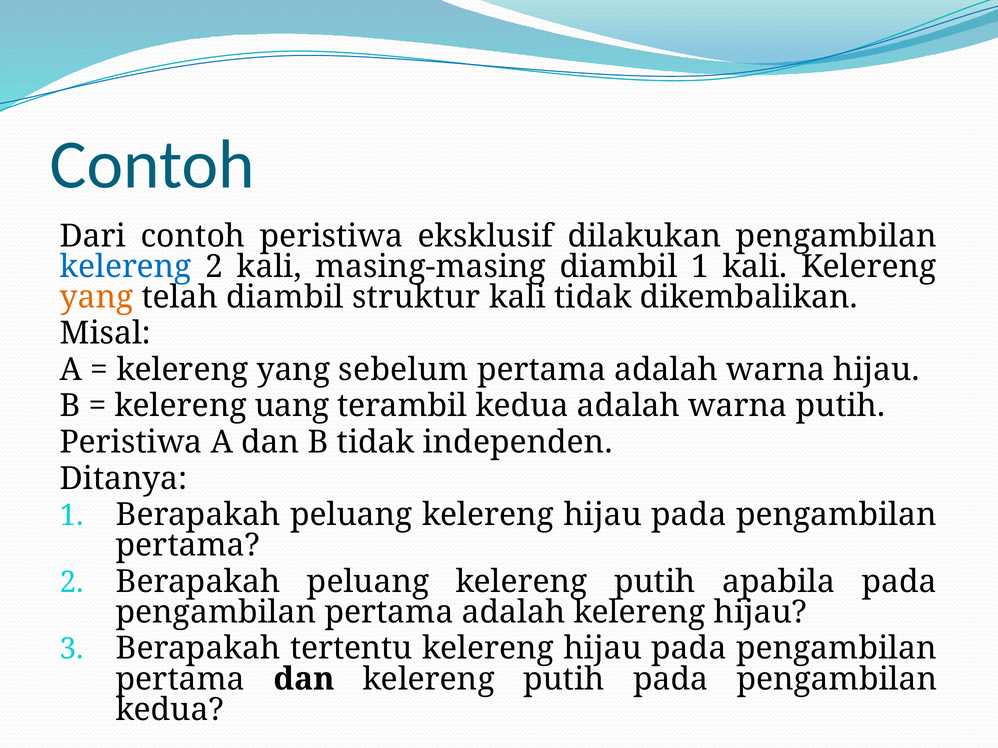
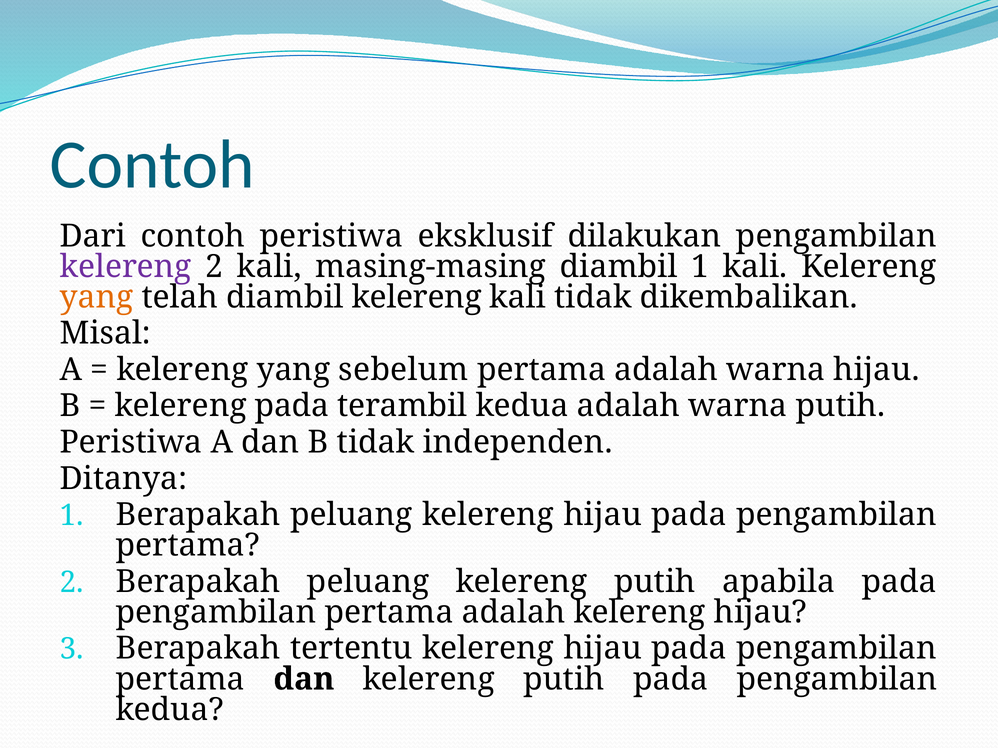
kelereng colour: blue -> purple (126, 267)
diambil struktur: struktur -> kelereng (417, 297)
kelereng uang: uang -> pada (292, 406)
